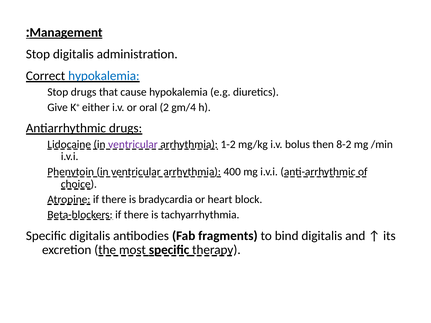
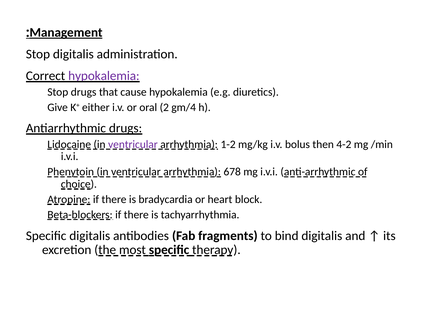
hypokalemia colour: blue -> purple (104, 76)
8-2: 8-2 -> 4-2 (344, 144)
400: 400 -> 678 (232, 172)
